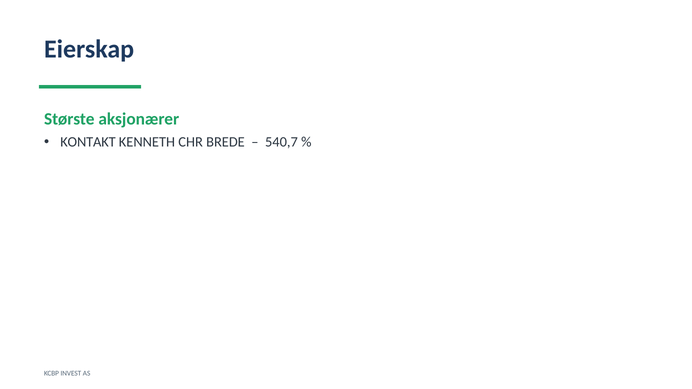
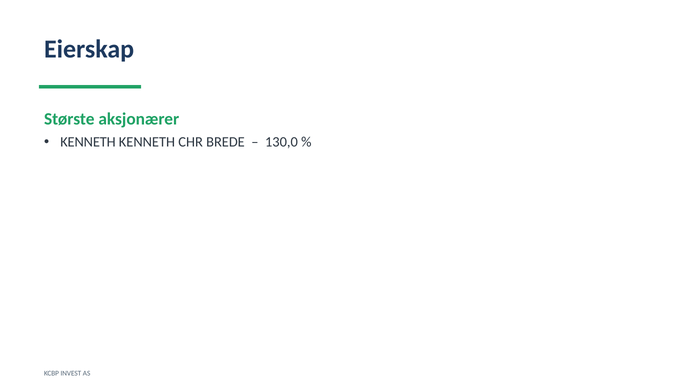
KONTAKT: KONTAKT -> KENNETH (88, 142)
540,7: 540,7 -> 130,0 (281, 142)
